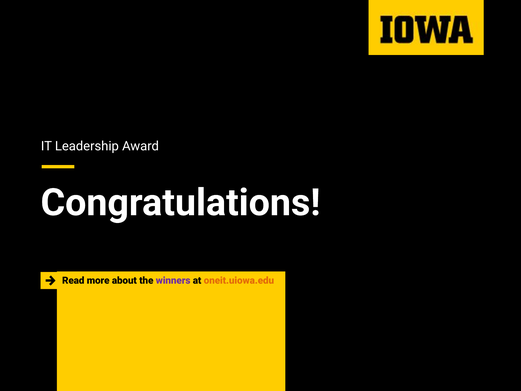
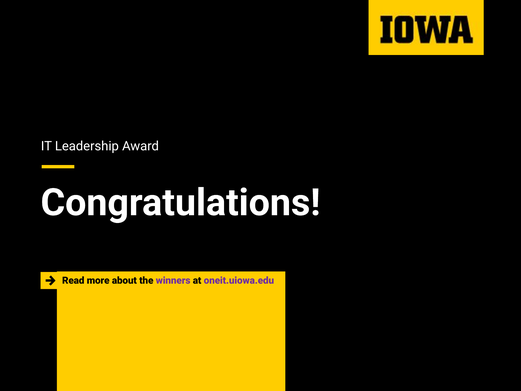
oneit.uiowa.edu colour: orange -> purple (239, 280)
